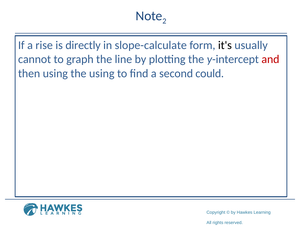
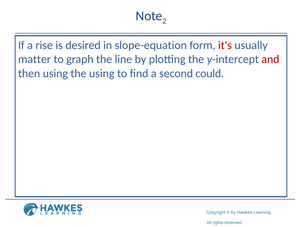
directly: directly -> desired (83, 45)
slope-calculate: slope-calculate -> slope-equation (151, 45)
it's colour: black -> red (225, 45)
cannot: cannot -> matter (35, 59)
